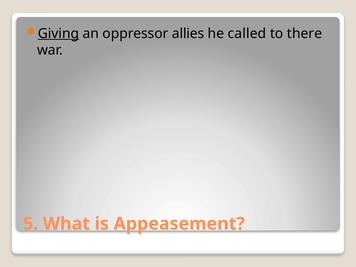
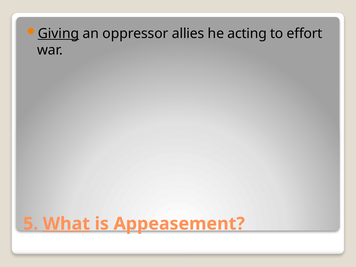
called: called -> acting (247, 33)
there: there -> effort (305, 33)
What underline: none -> present (66, 224)
